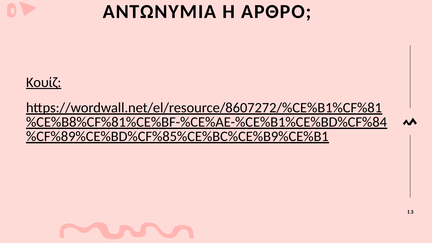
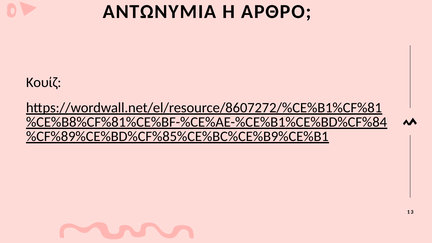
Κουίζ underline: present -> none (44, 82)
